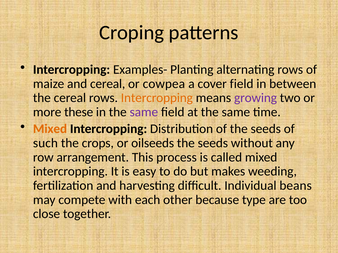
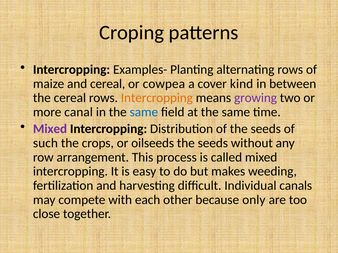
cover field: field -> kind (242, 84)
these: these -> canal (79, 112)
same colour: purple -> blue (144, 112)
Mixed colour: orange -> purple (50, 129)
beans: beans -> canals (296, 186)
type: type -> only (254, 200)
